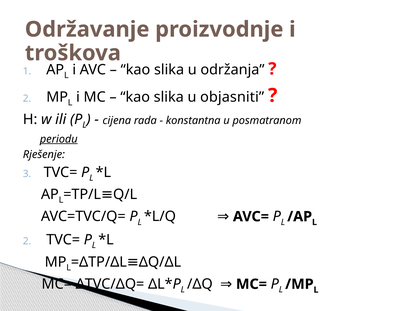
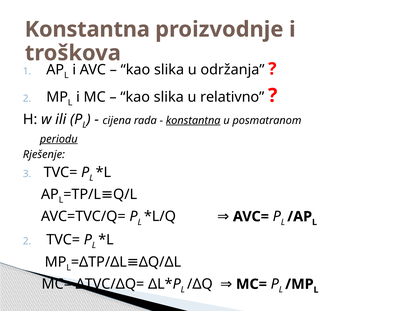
Održavanje: Održavanje -> Konstantna (87, 29)
objasniti: objasniti -> relativno (232, 97)
konstantna underline: none -> present (193, 121)
